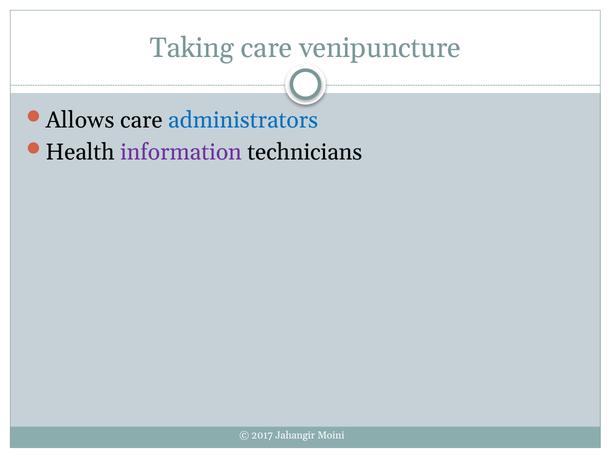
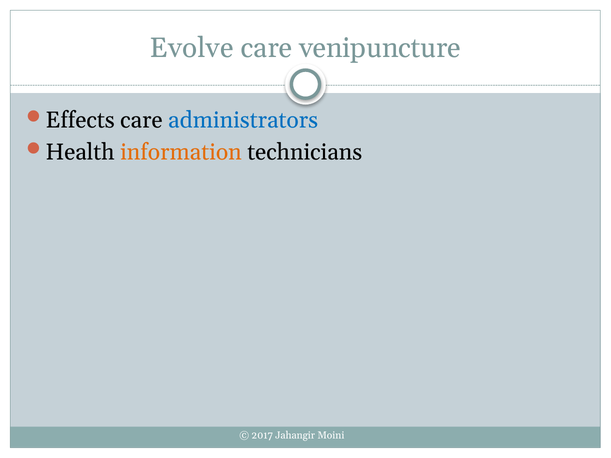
Taking: Taking -> Evolve (192, 48)
Allows: Allows -> Effects (80, 120)
information colour: purple -> orange (181, 153)
